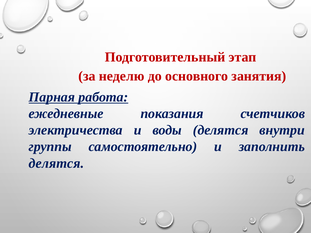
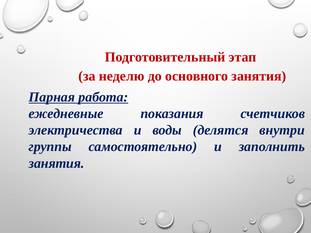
делятся: делятся -> занятия (57, 163)
